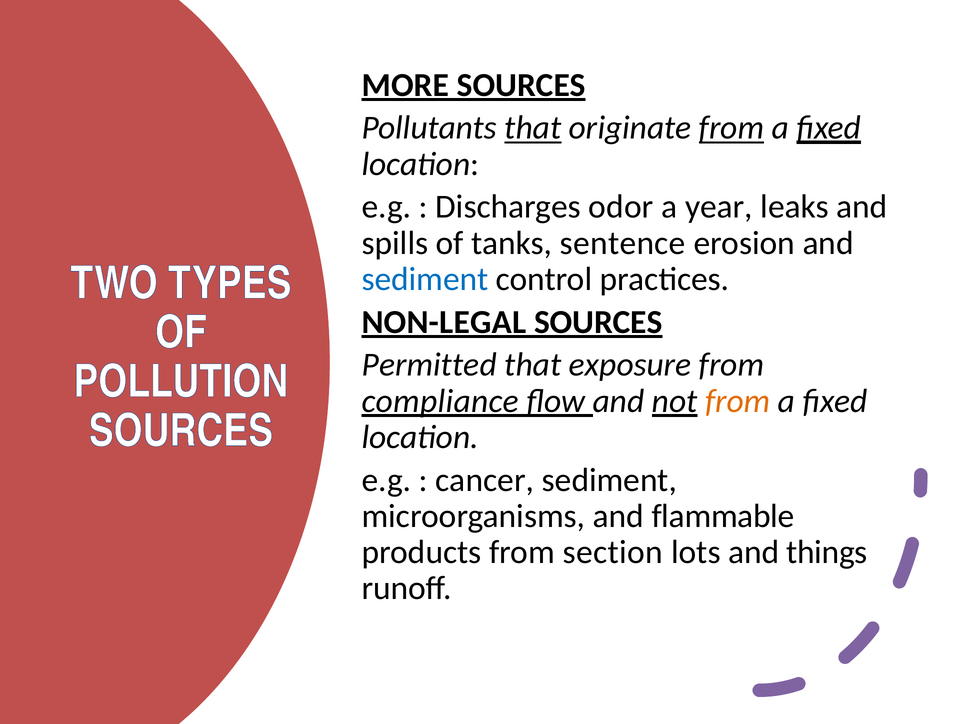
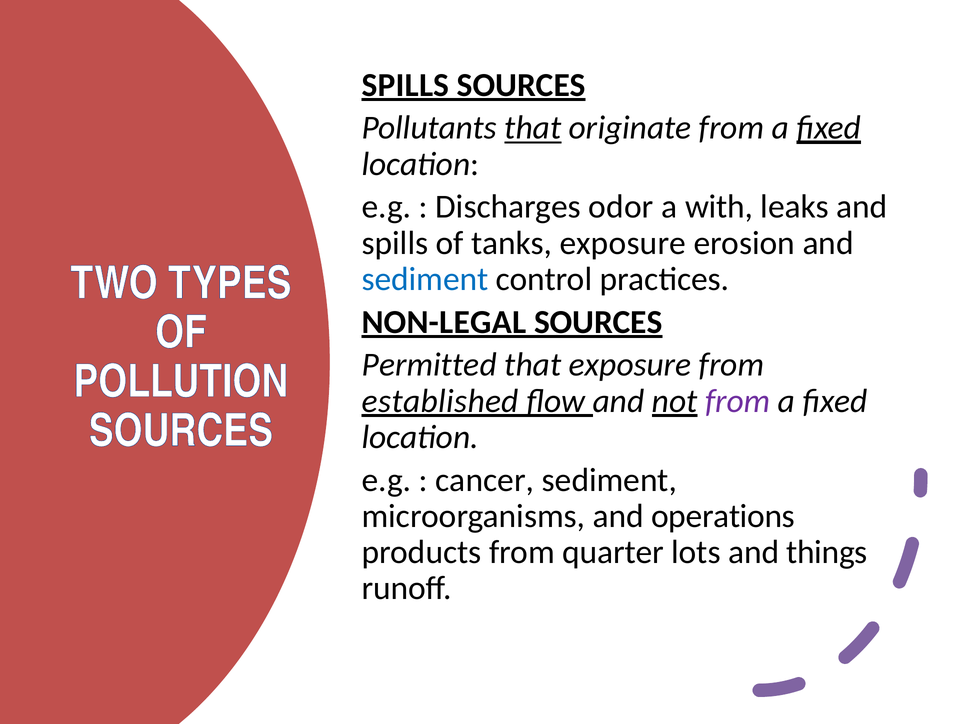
MORE: MORE -> SPILLS (405, 85)
from underline: present -> none (732, 128)
year: year -> with (719, 207)
tanks sentence: sentence -> exposure (623, 243)
compliance: compliance -> established (440, 401)
from colour: orange -> purple (738, 401)
flammable: flammable -> operations (723, 516)
section: section -> quarter (613, 552)
